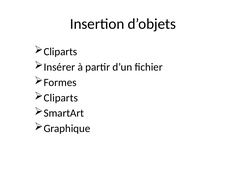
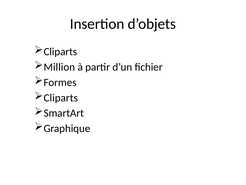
Insérer: Insérer -> Million (59, 67)
